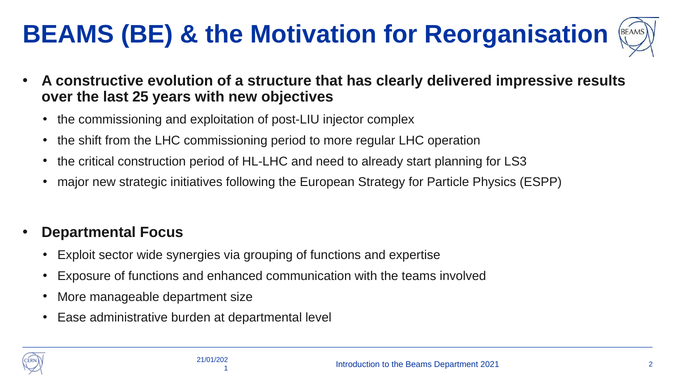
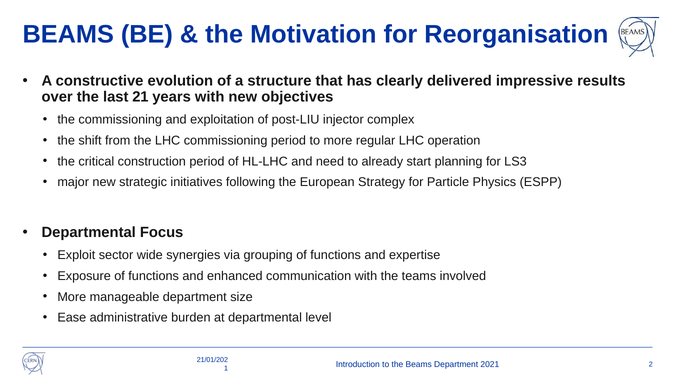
25: 25 -> 21 (140, 97)
